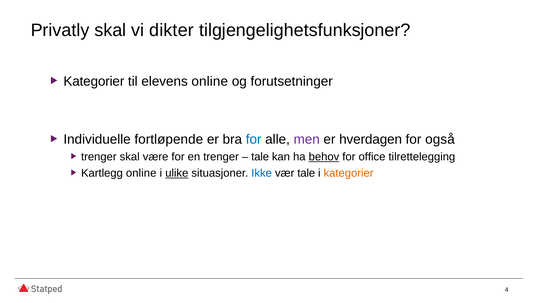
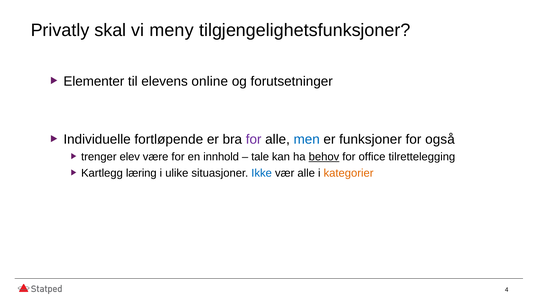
dikter: dikter -> meny (172, 30)
Kategorier: Kategorier -> Elementer (94, 81)
for colour: blue -> purple (254, 139)
men colour: purple -> blue (307, 139)
hverdagen: hverdagen -> funksjoner (371, 139)
trenger skal: skal -> elev (130, 157)
en trenger: trenger -> innhold (221, 157)
Kartlegg online: online -> læring (141, 173)
ulike underline: present -> none (177, 173)
vær tale: tale -> alle (306, 173)
